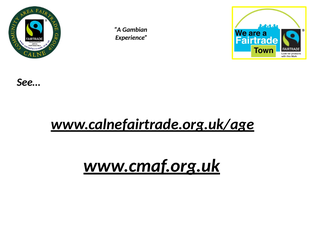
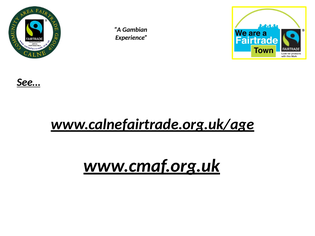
See… underline: none -> present (29, 82)
